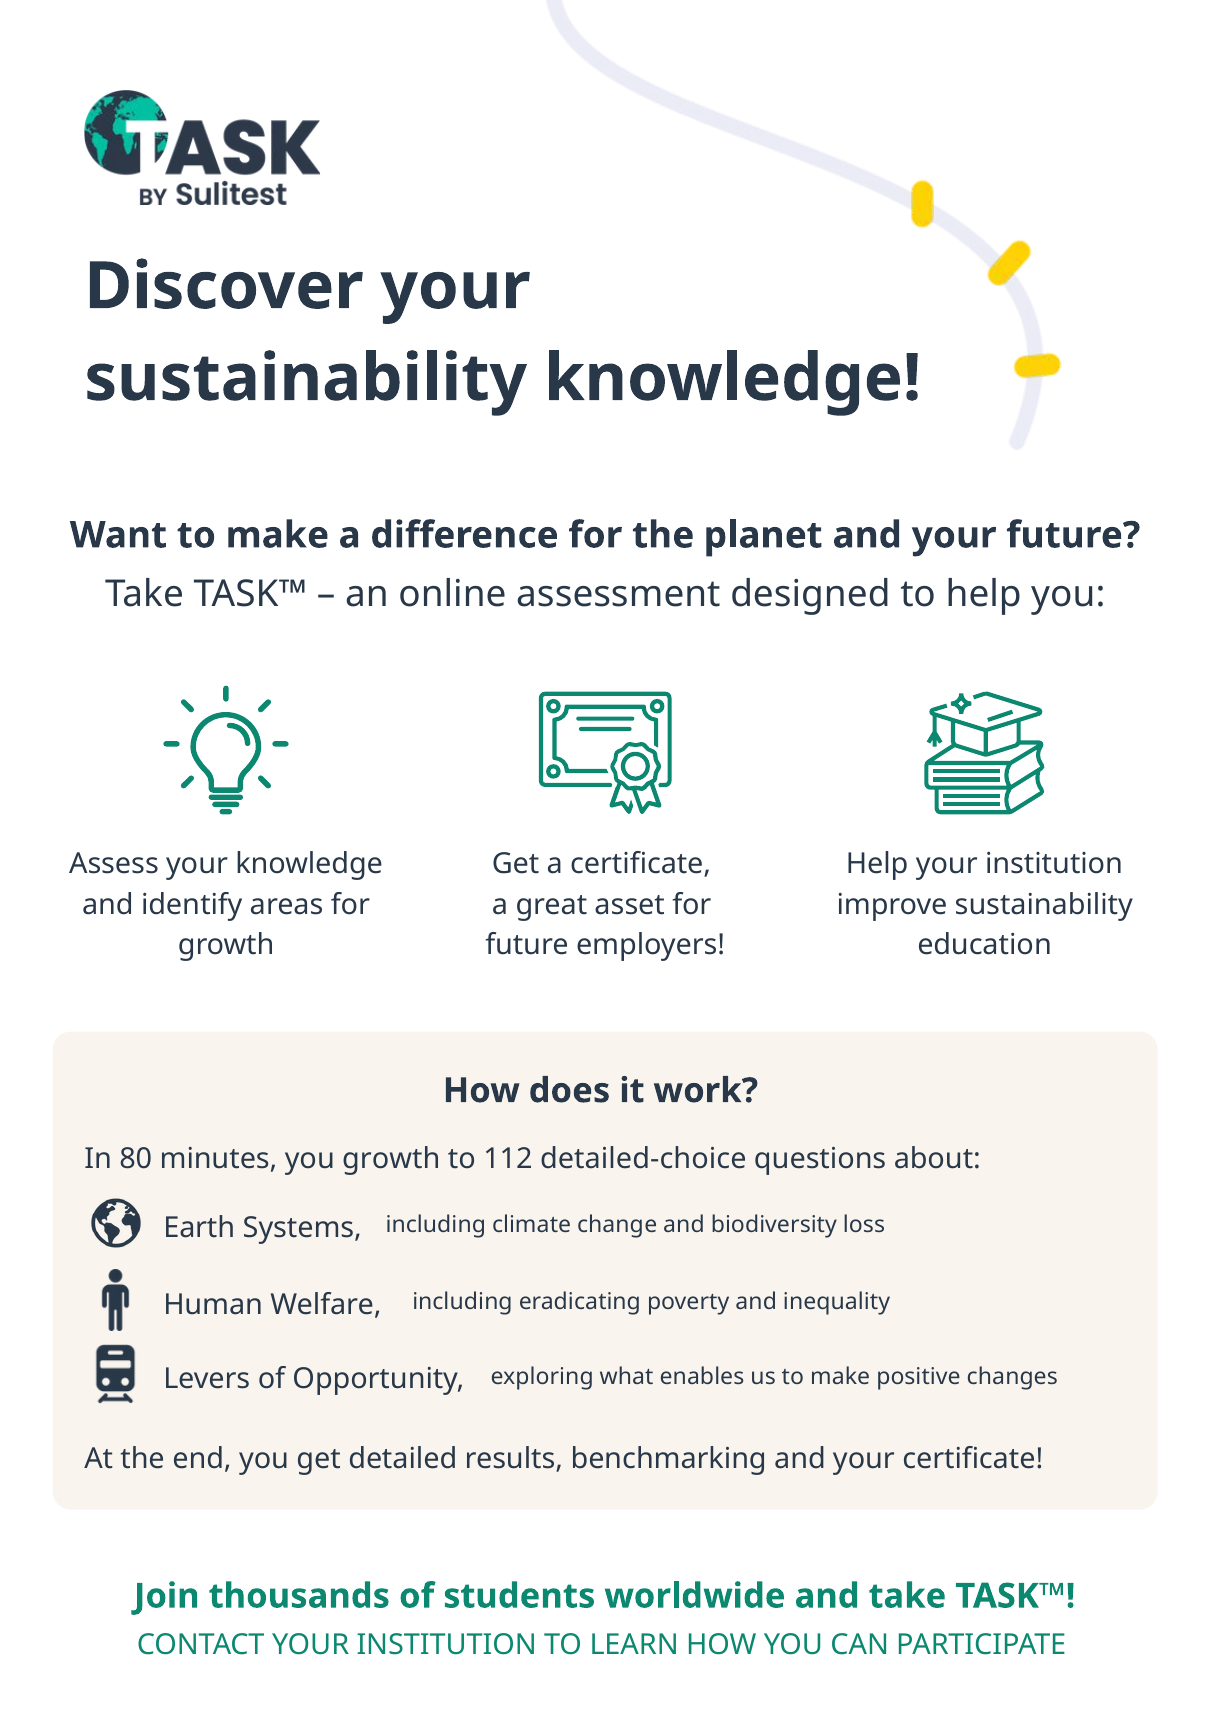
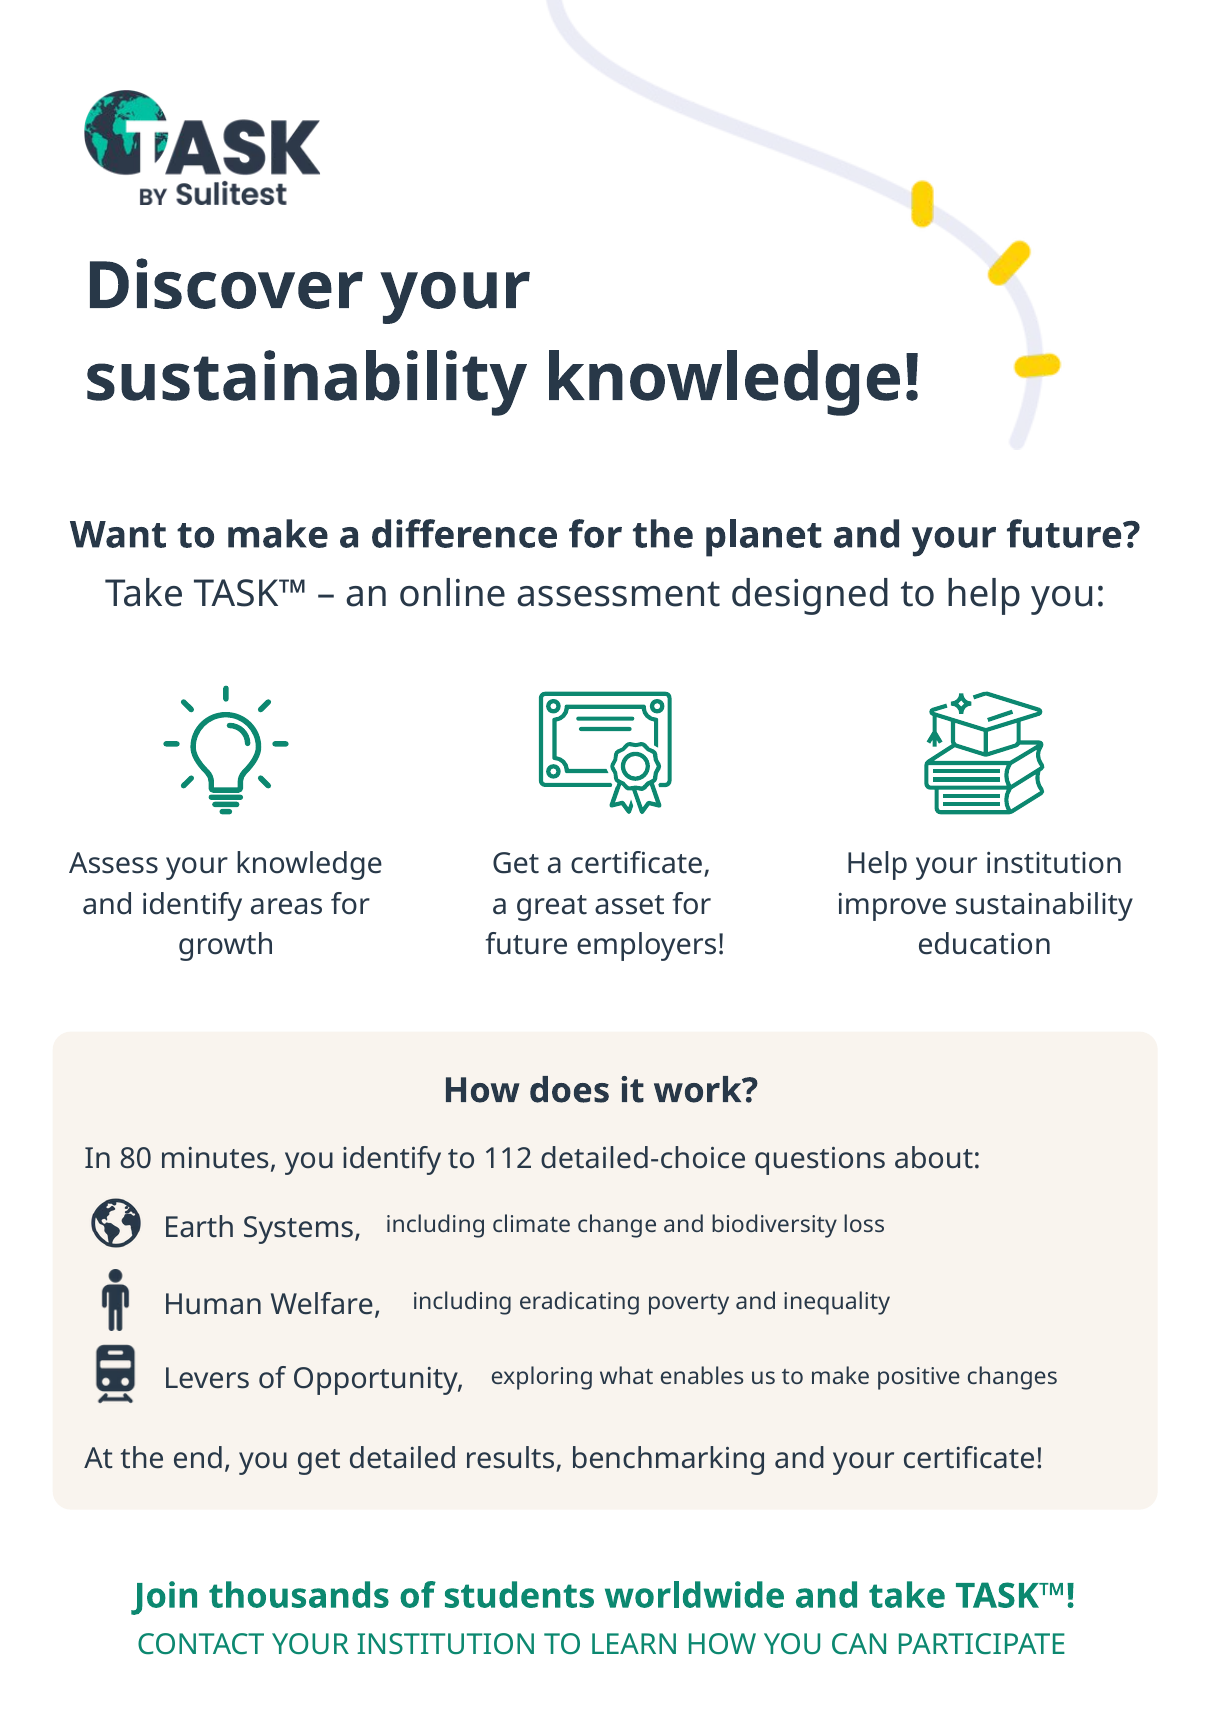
you growth: growth -> identify (391, 1159)
